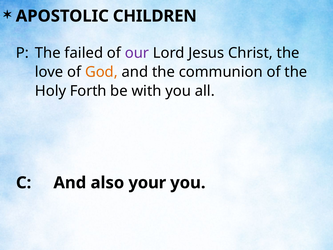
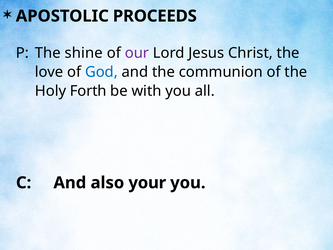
CHILDREN: CHILDREN -> PROCEEDS (155, 16)
failed: failed -> shine (84, 53)
God colour: orange -> blue (101, 72)
